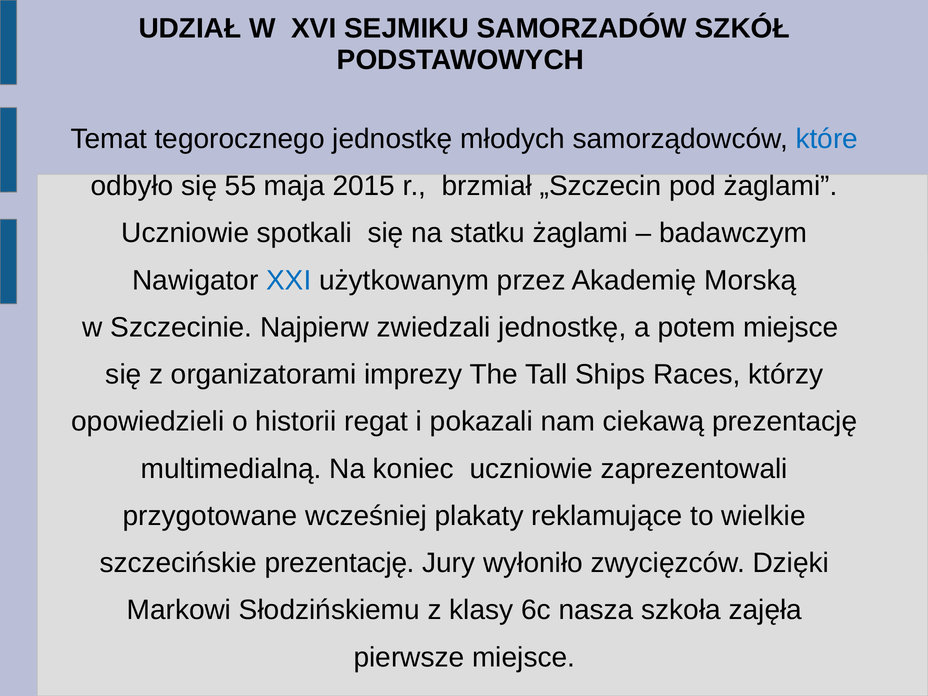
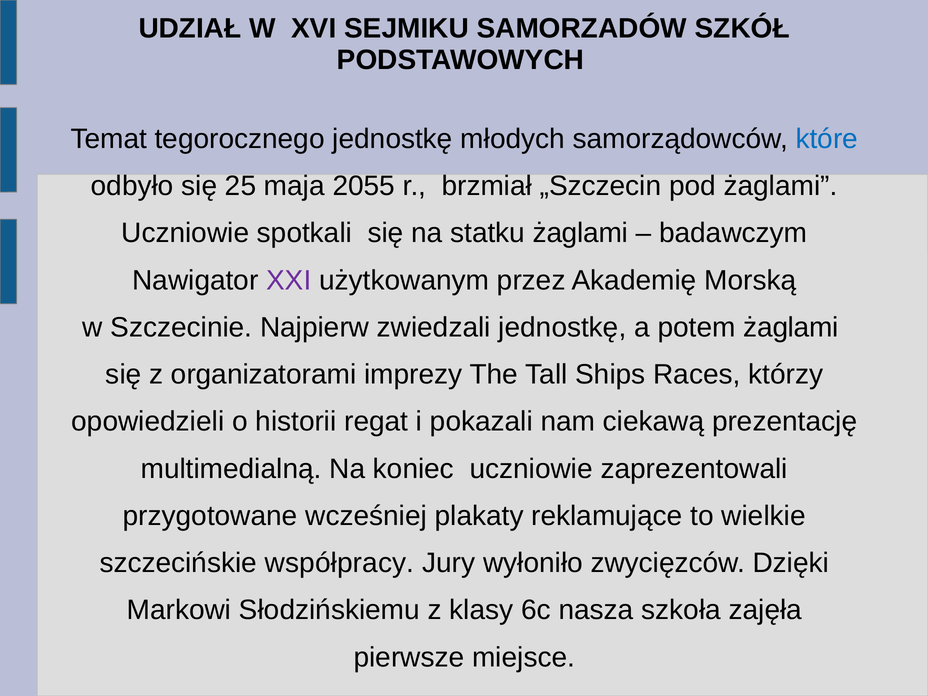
55: 55 -> 25 (241, 186)
2015: 2015 -> 2055 (364, 186)
XXI colour: blue -> purple (289, 280)
potem miejsce: miejsce -> żaglami (791, 327)
szczecińskie prezentację: prezentację -> współpracy (340, 563)
